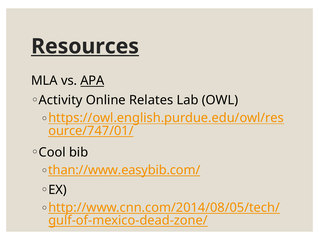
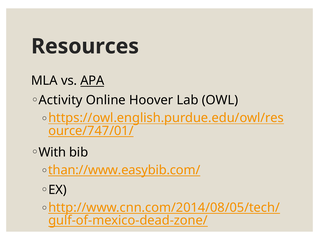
Resources underline: present -> none (85, 46)
Relates: Relates -> Hoover (151, 100)
Cool: Cool -> With (52, 152)
